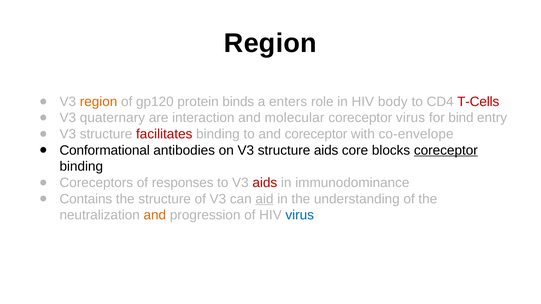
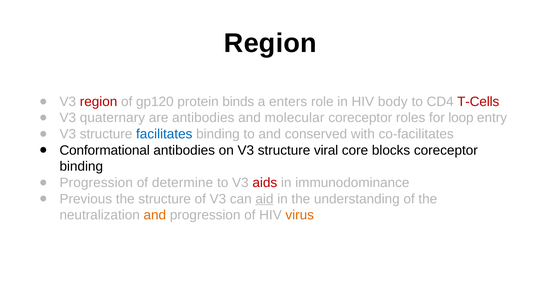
region colour: orange -> red (99, 102)
are interaction: interaction -> antibodies (203, 118)
coreceptor virus: virus -> roles (411, 118)
bind: bind -> loop (461, 118)
facilitates colour: red -> blue (164, 134)
and coreceptor: coreceptor -> conserved (316, 134)
co-envelope: co-envelope -> co-facilitates (416, 134)
structure aids: aids -> viral (326, 150)
coreceptor underline: present -> none (446, 150)
Coreceptors: Coreceptors -> Progression (96, 183)
responses: responses -> determine (183, 183)
Contains: Contains -> Previous (86, 199)
virus colour: blue -> orange (300, 215)
